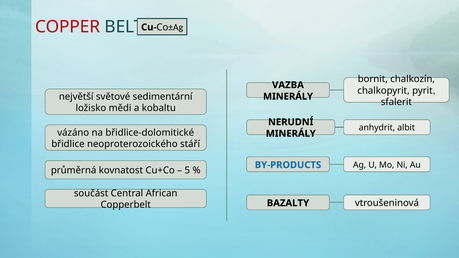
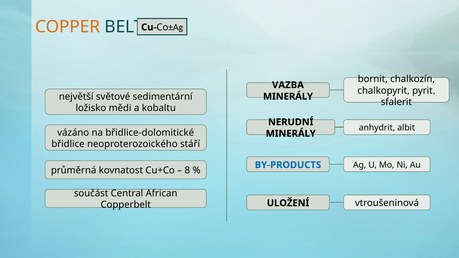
COPPER colour: red -> orange (68, 27)
5: 5 -> 8 (187, 171)
BAZALTY: BAZALTY -> ULOŽENÍ (288, 203)
